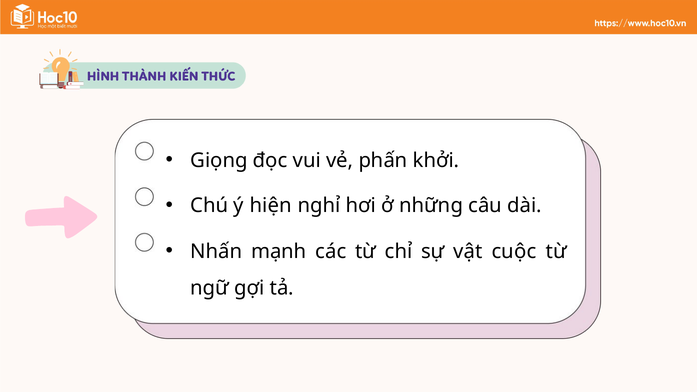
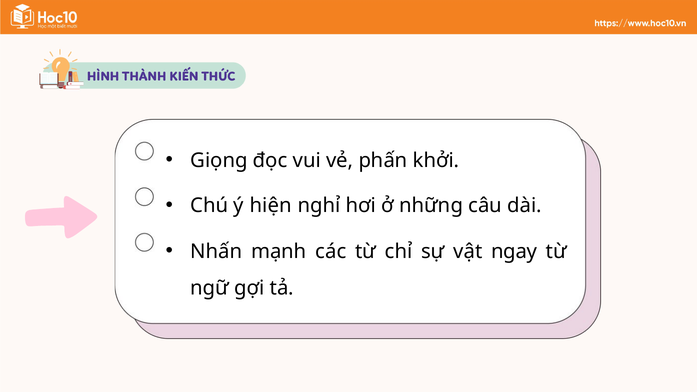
cuộc: cuộc -> ngay (514, 251)
